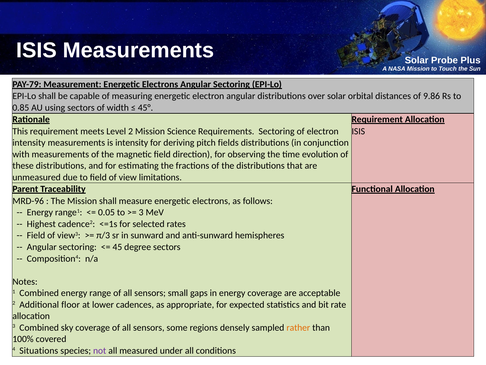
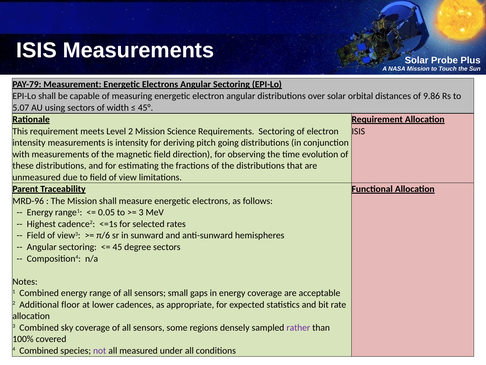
0.85: 0.85 -> 5.07 (21, 107)
fields: fields -> going (228, 143)
π/3: π/3 -> π/6 (103, 235)
rather colour: orange -> purple (298, 327)
4 Situations: Situations -> Combined (39, 350)
